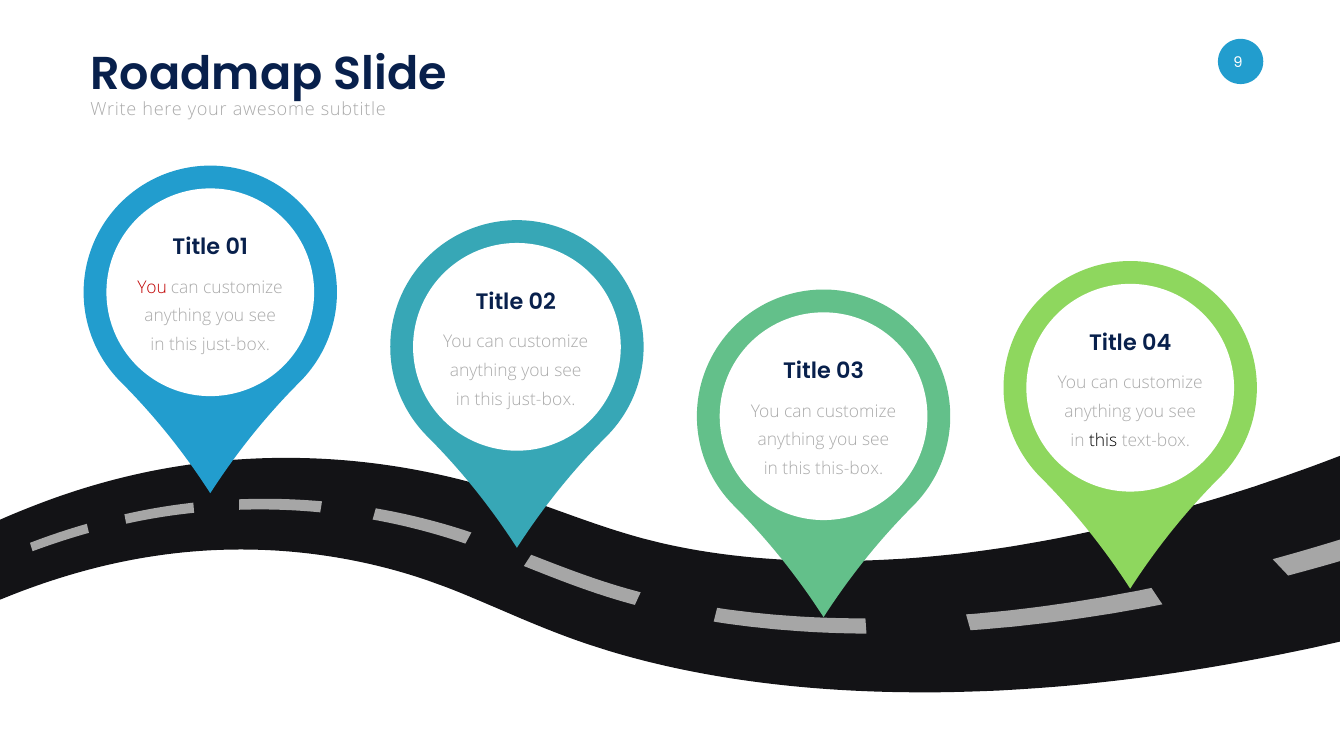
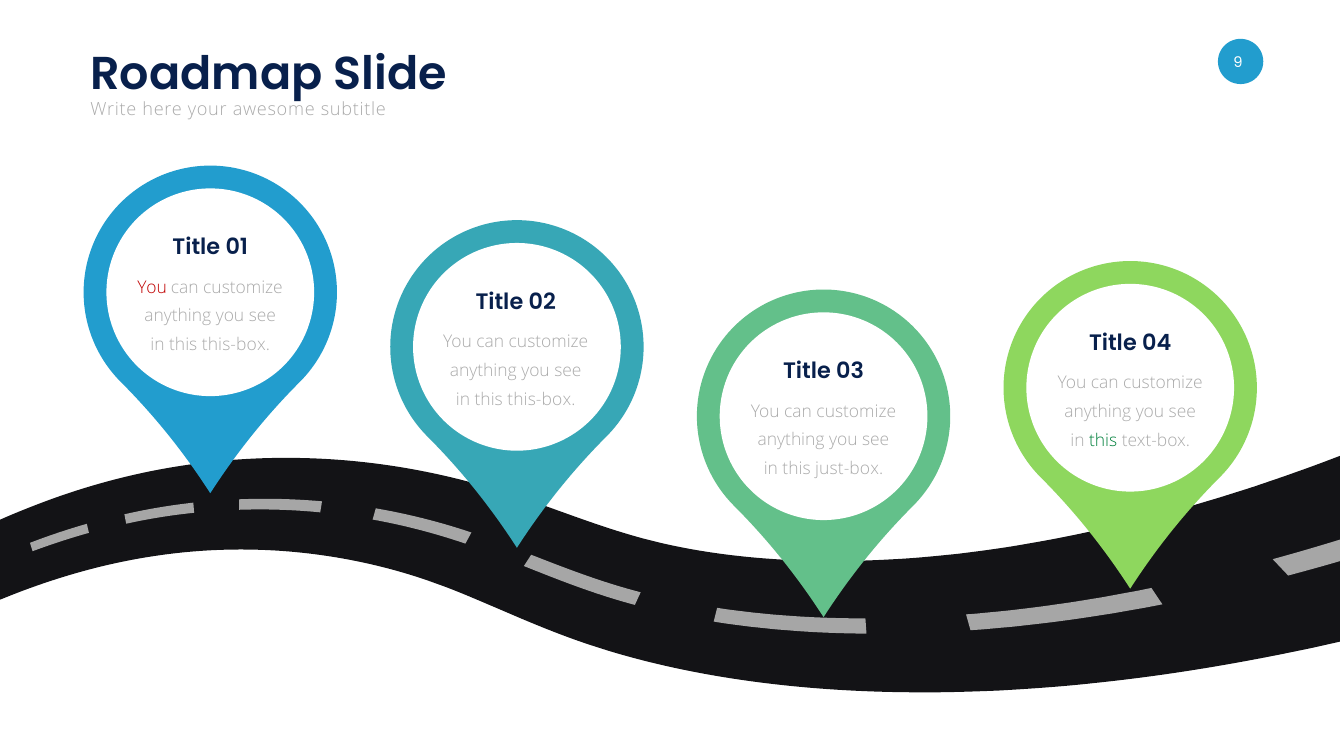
just-box: just-box -> this-box (236, 345)
just-box: just-box -> this-box (541, 399)
this colour: black -> green (1103, 440)
this-box: this-box -> just-box (849, 469)
